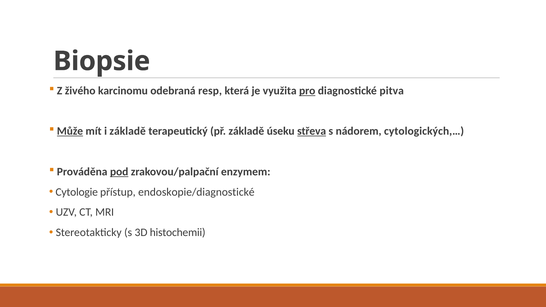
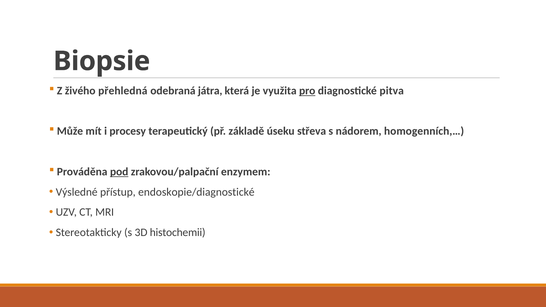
karcinomu: karcinomu -> přehledná (123, 91)
resp: resp -> játra (210, 91)
Může underline: present -> none (70, 131)
i základě: základě -> procesy (128, 131)
střeva underline: present -> none (312, 131)
cytologických,…: cytologických,… -> homogenních,… (424, 131)
Cytologie: Cytologie -> Výsledné (77, 192)
